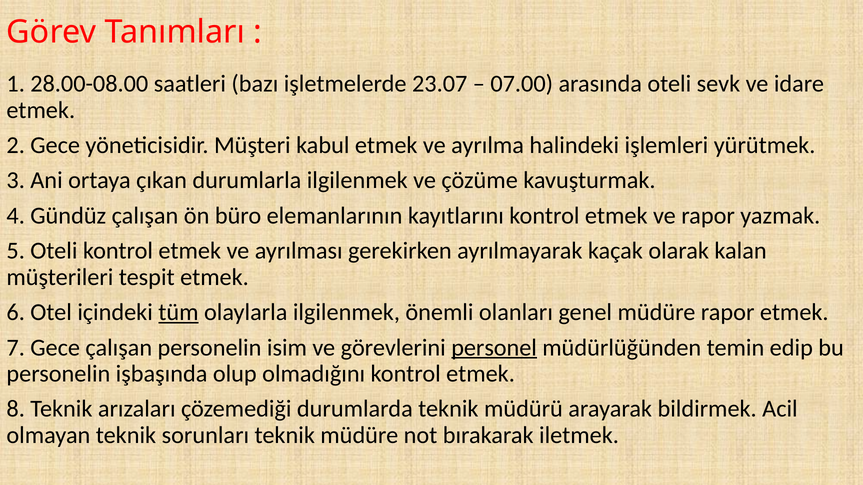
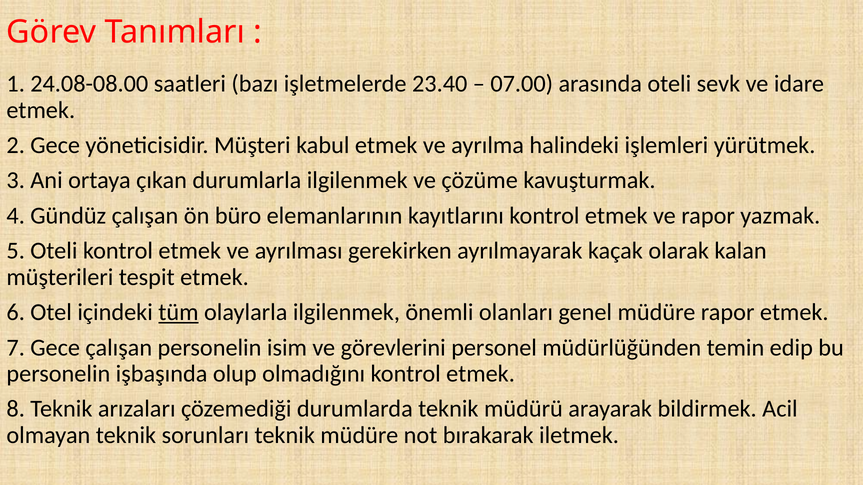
28.00-08.00: 28.00-08.00 -> 24.08-08.00 (89, 84)
23.07: 23.07 -> 23.40 (440, 84)
personel underline: present -> none (494, 348)
